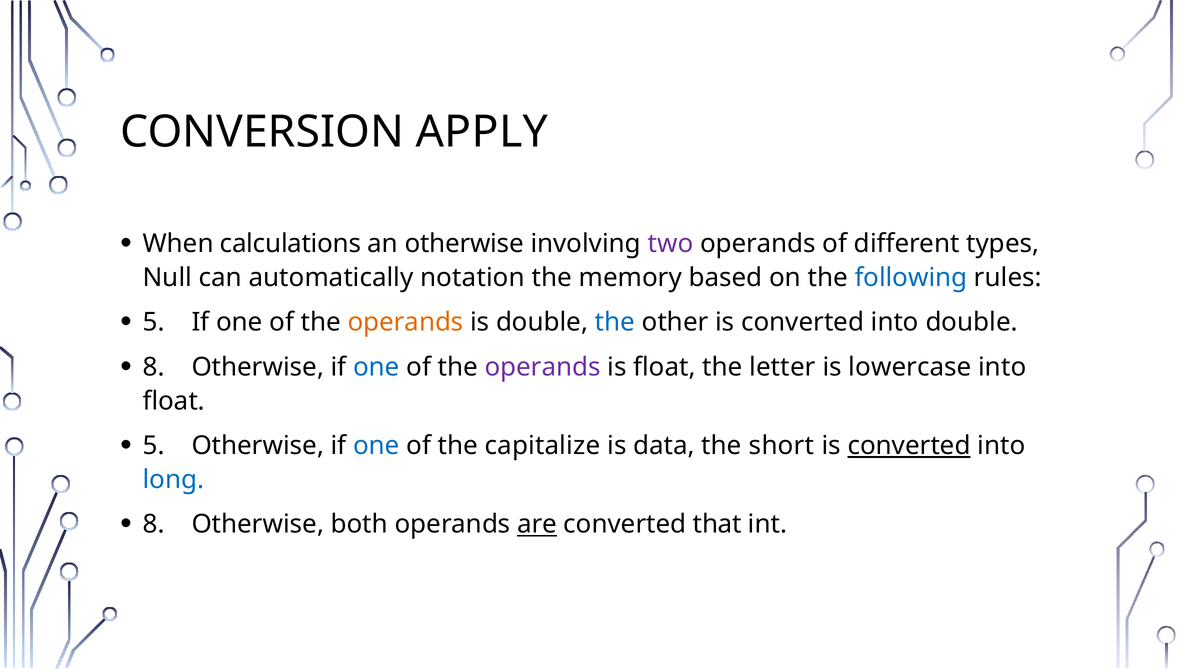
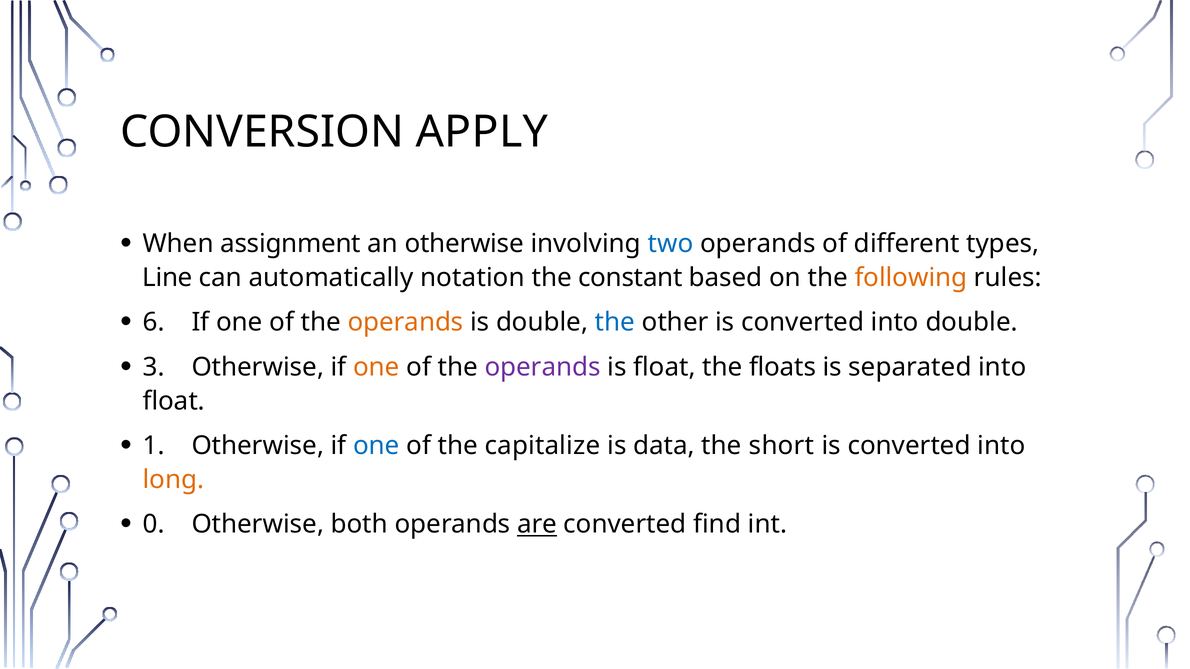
calculations: calculations -> assignment (291, 244)
two colour: purple -> blue (670, 244)
Null: Null -> Line (167, 278)
memory: memory -> constant (630, 278)
following colour: blue -> orange (911, 278)
5: 5 -> 6 (154, 323)
8: 8 -> 3 (154, 367)
one colour: blue -> orange (376, 367)
letter: letter -> floats (783, 367)
lowercase: lowercase -> separated (910, 367)
5: 5 -> 1 (154, 446)
converted underline: present -> none (909, 446)
long colour: blue -> orange (173, 480)
8: 8 -> 0 (154, 525)
that: that -> find (717, 525)
